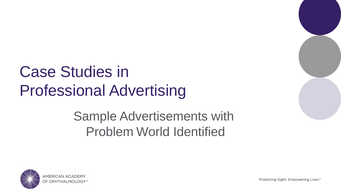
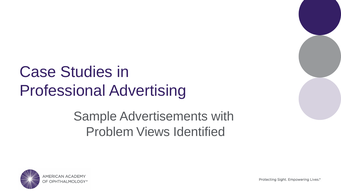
World: World -> Views (153, 132)
